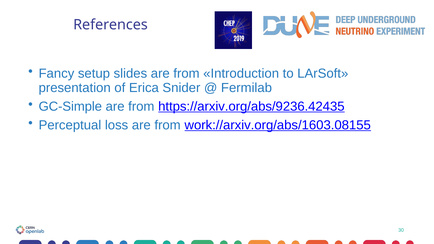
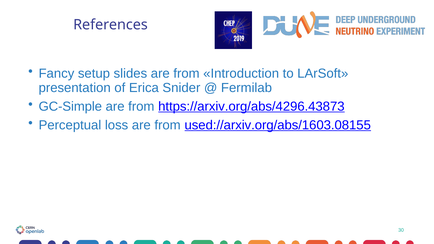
https://arxiv.org/abs/9236.42435: https://arxiv.org/abs/9236.42435 -> https://arxiv.org/abs/4296.43873 (251, 106)
work://arxiv.org/abs/1603.08155: work://arxiv.org/abs/1603.08155 -> used://arxiv.org/abs/1603.08155 (278, 125)
